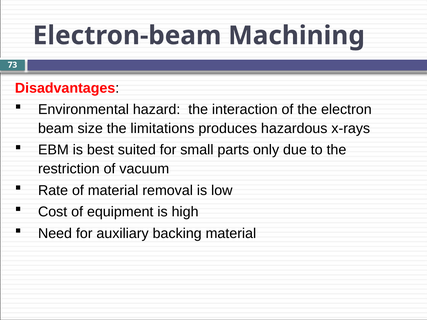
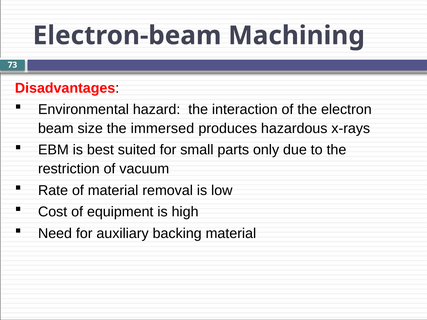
limitations: limitations -> immersed (162, 128)
